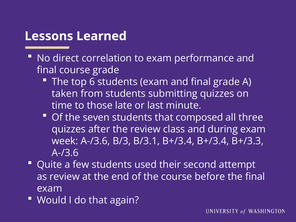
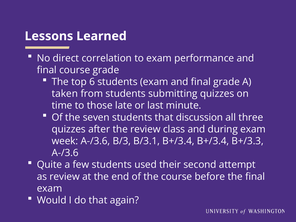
composed: composed -> discussion (199, 117)
